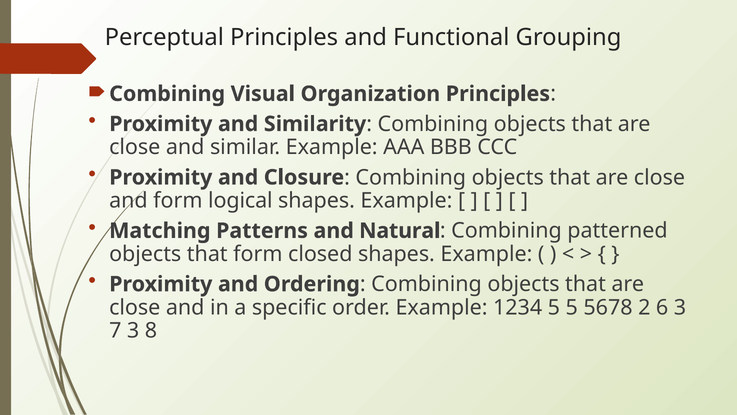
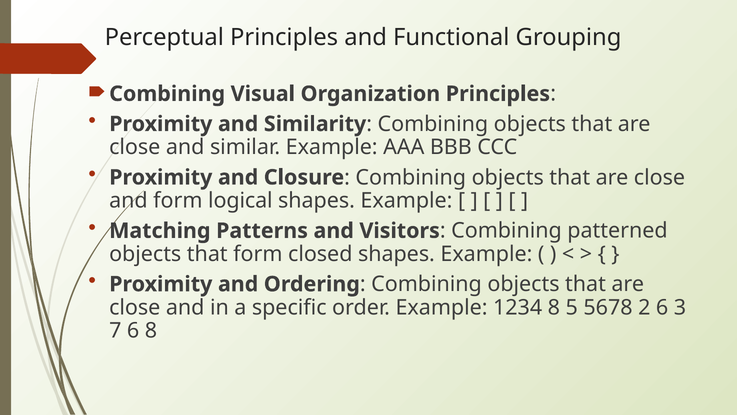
Natural: Natural -> Visitors (400, 231)
1234 5: 5 -> 8 (554, 307)
7 3: 3 -> 6 (133, 330)
